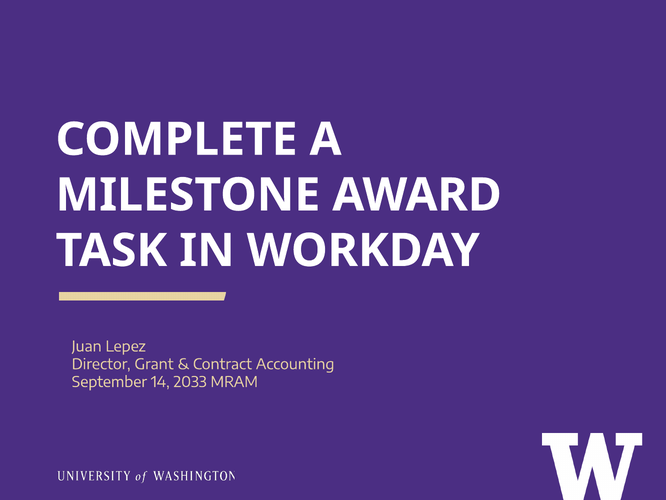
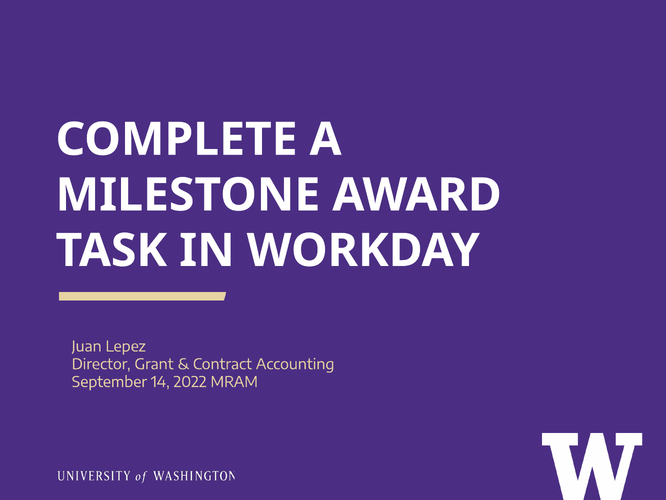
2033: 2033 -> 2022 (190, 382)
